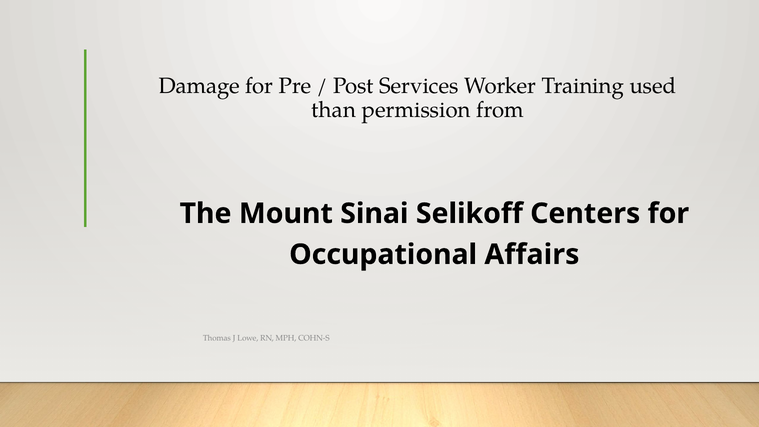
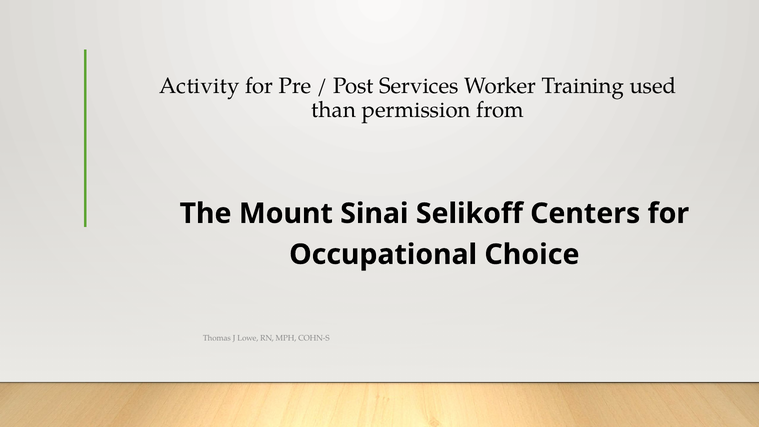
Damage: Damage -> Activity (199, 86)
Affairs: Affairs -> Choice (532, 254)
